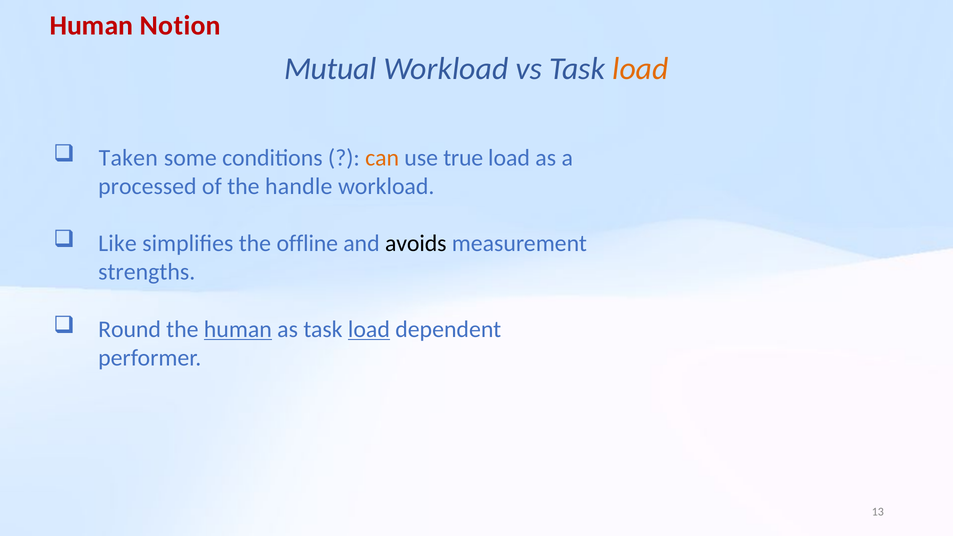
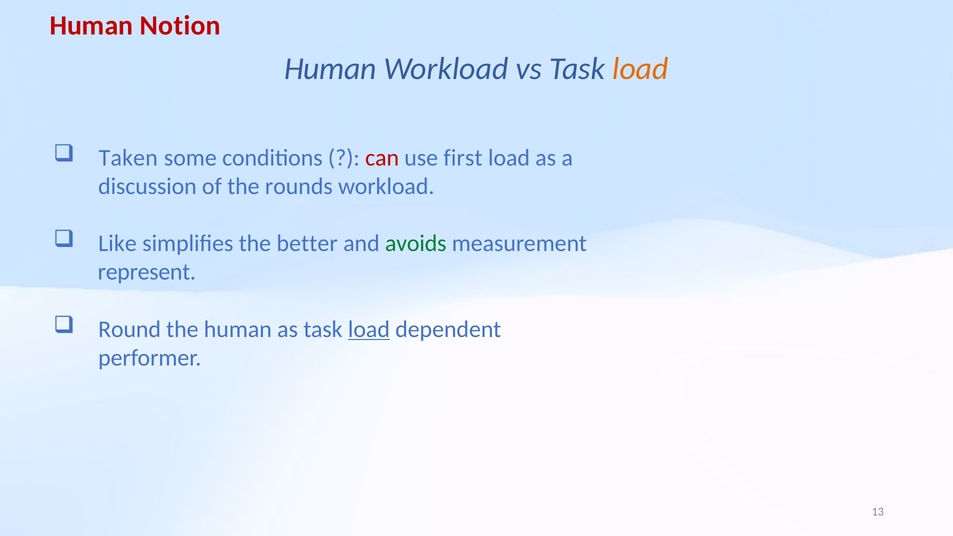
Mutual: Mutual -> Human (330, 69)
can colour: orange -> red (382, 158)
true: true -> first (463, 158)
processed: processed -> discussion (147, 186)
handle: handle -> rounds (299, 186)
offline: offline -> better (307, 244)
avoids colour: black -> green (416, 244)
strengths: strengths -> represent (147, 272)
human underline: present -> none (238, 329)
